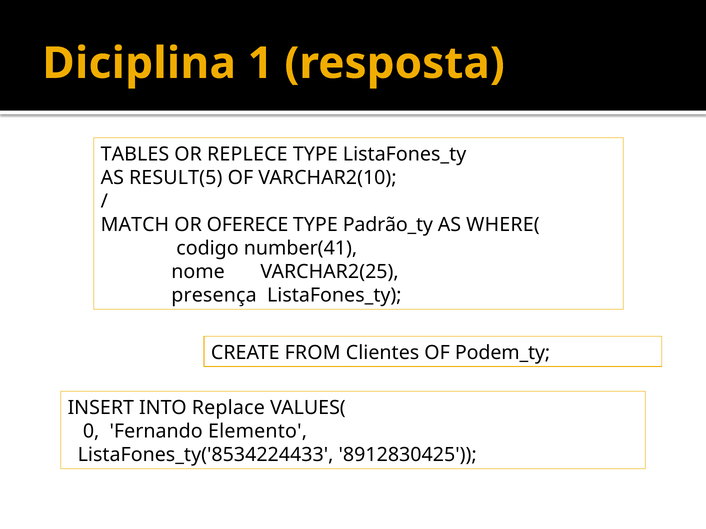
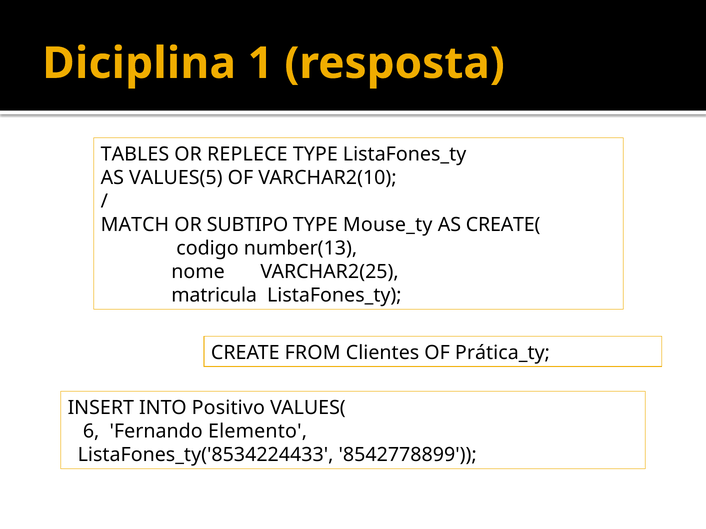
RESULT(5: RESULT(5 -> VALUES(5 (176, 178)
OFERECE: OFERECE -> SUBTIPO (248, 225)
Padrão_ty: Padrão_ty -> Mouse_ty (388, 225)
WHERE(: WHERE( -> CREATE( (503, 225)
number(41: number(41 -> number(13 (301, 249)
presença: presença -> matricula (214, 296)
Podem_ty: Podem_ty -> Prática_ty (502, 353)
Replace: Replace -> Positivo (228, 408)
0: 0 -> 6 (91, 432)
8912830425: 8912830425 -> 8542778899 (408, 455)
